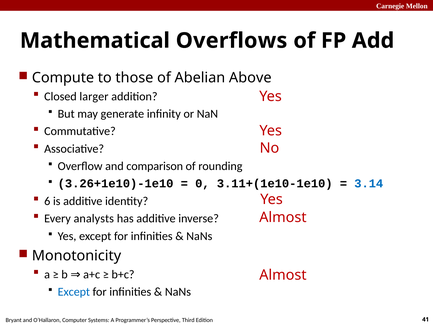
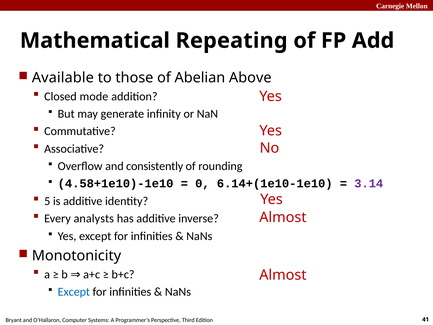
Overflows: Overflows -> Repeating (232, 41)
Compute: Compute -> Available (63, 78)
larger: larger -> mode (94, 96)
comparison: comparison -> consistently (155, 166)
3.26+1e10)-1e10: 3.26+1e10)-1e10 -> 4.58+1e10)-1e10 (116, 184)
3.11+(1e10-1e10: 3.11+(1e10-1e10 -> 6.14+(1e10-1e10 (275, 184)
3.14 colour: blue -> purple (369, 184)
6: 6 -> 5 (47, 201)
